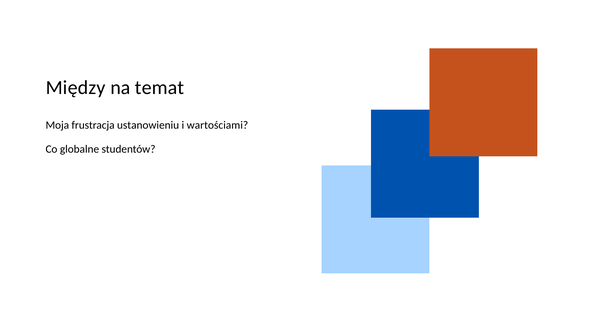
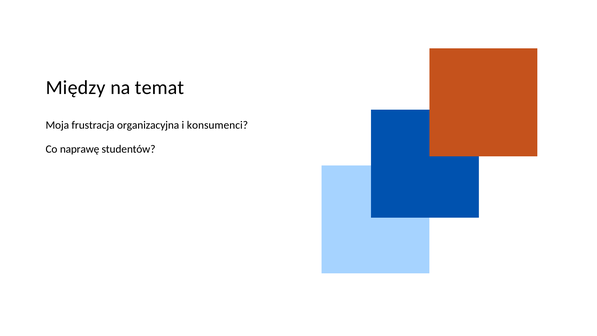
ustanowieniu: ustanowieniu -> organizacyjna (148, 125)
wartościami: wartościami -> konsumenci (217, 125)
globalne: globalne -> naprawę (80, 149)
